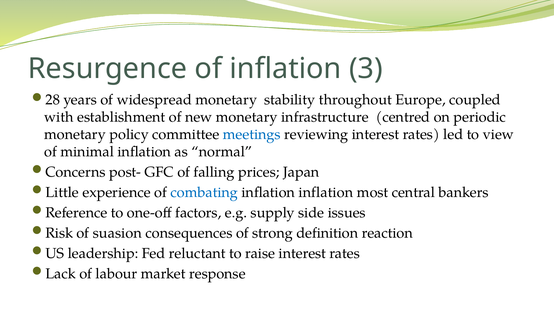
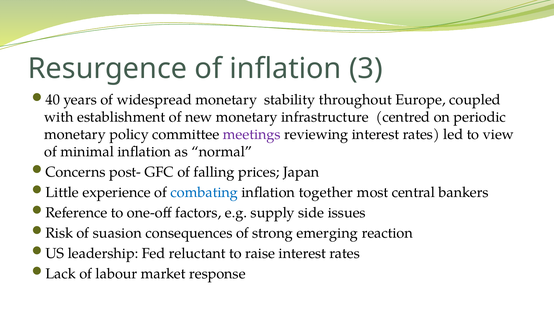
28: 28 -> 40 (53, 100)
meetings colour: blue -> purple (252, 134)
inflation inflation: inflation -> together (326, 192)
definition: definition -> emerging (327, 233)
